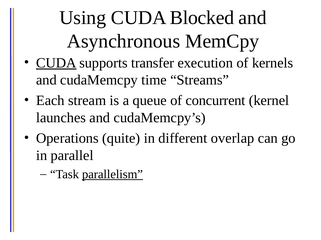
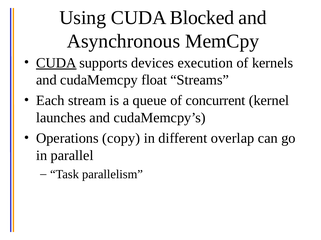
transfer: transfer -> devices (153, 63)
time: time -> float (154, 80)
quite: quite -> copy (121, 139)
parallelism underline: present -> none (112, 175)
